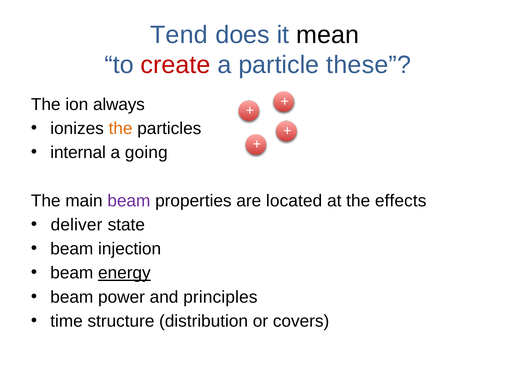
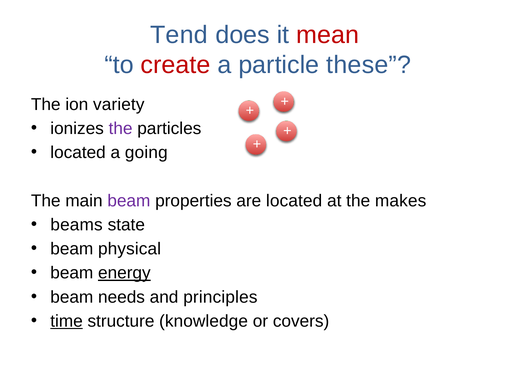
mean colour: black -> red (328, 35)
always: always -> variety (119, 104)
the colour: orange -> purple (121, 128)
internal: internal -> located (78, 153)
effects: effects -> makes (401, 201)
deliver: deliver -> beams (77, 225)
injection: injection -> physical (130, 249)
power: power -> needs (121, 297)
time underline: none -> present (67, 321)
distribution: distribution -> knowledge (204, 321)
